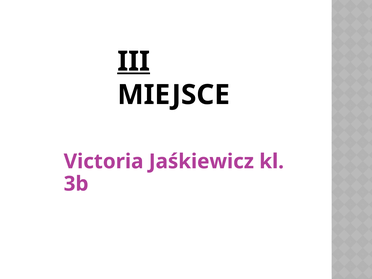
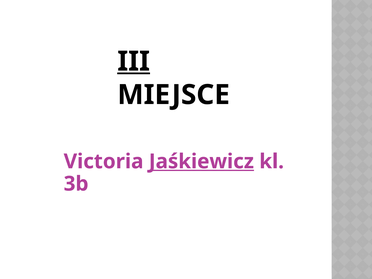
Jaśkiewicz underline: none -> present (201, 161)
